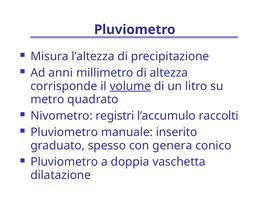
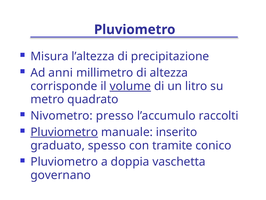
registri: registri -> presso (115, 116)
Pluviometro underline: none -> present (64, 132)
genera: genera -> tramite (172, 145)
dilatazione: dilatazione -> governano (61, 175)
